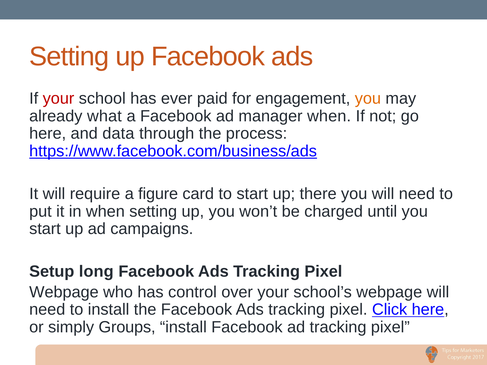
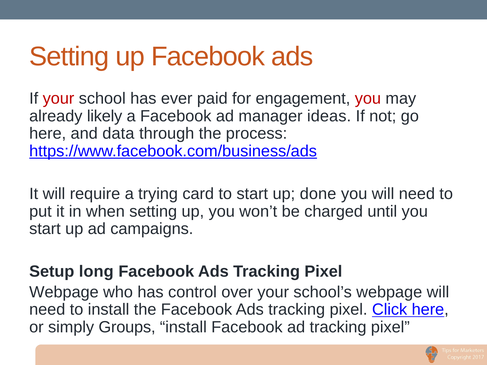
you colour: orange -> red (368, 99)
what: what -> likely (105, 116)
manager when: when -> ideas (329, 116)
figure: figure -> trying (158, 194)
there: there -> done (318, 194)
